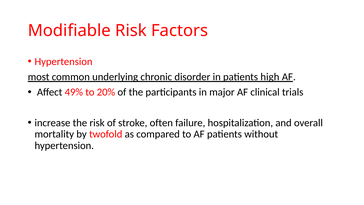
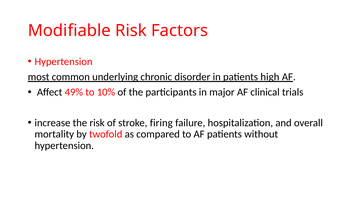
20%: 20% -> 10% (106, 92)
often: often -> firing (161, 123)
